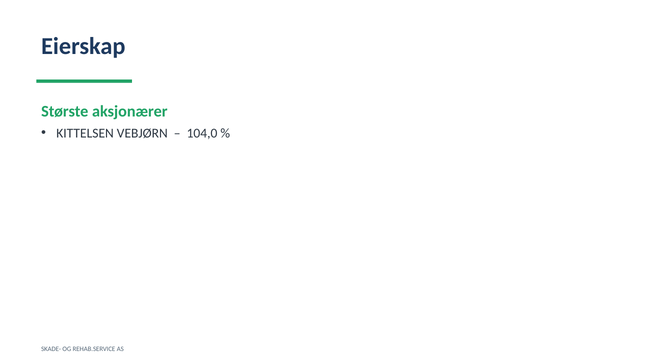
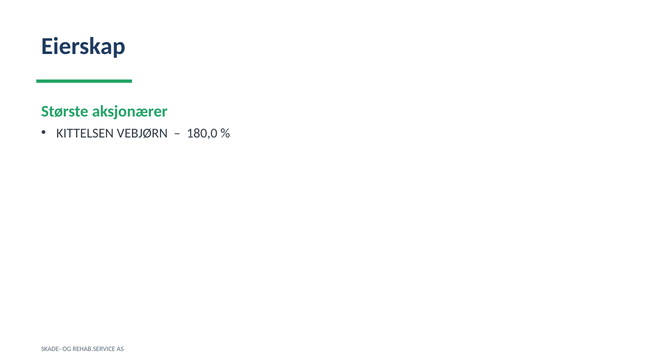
104,0: 104,0 -> 180,0 (202, 133)
